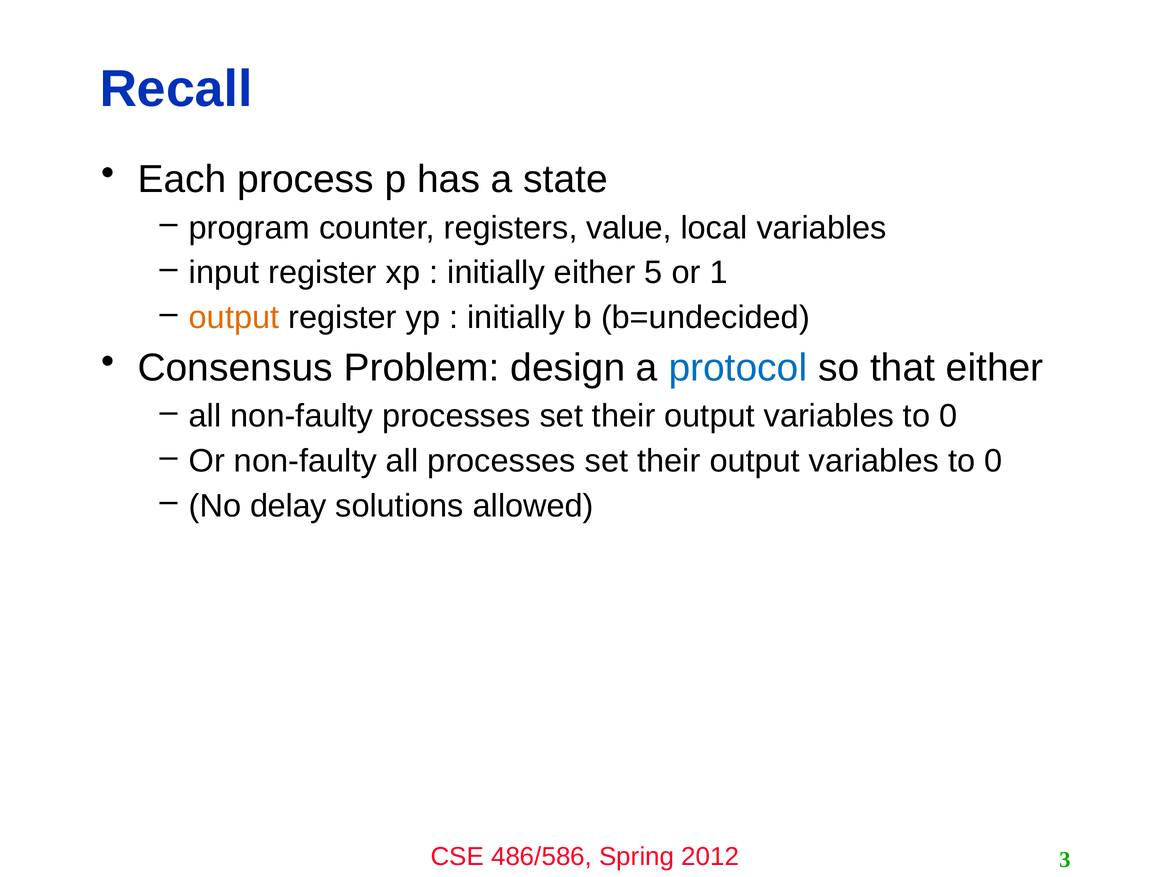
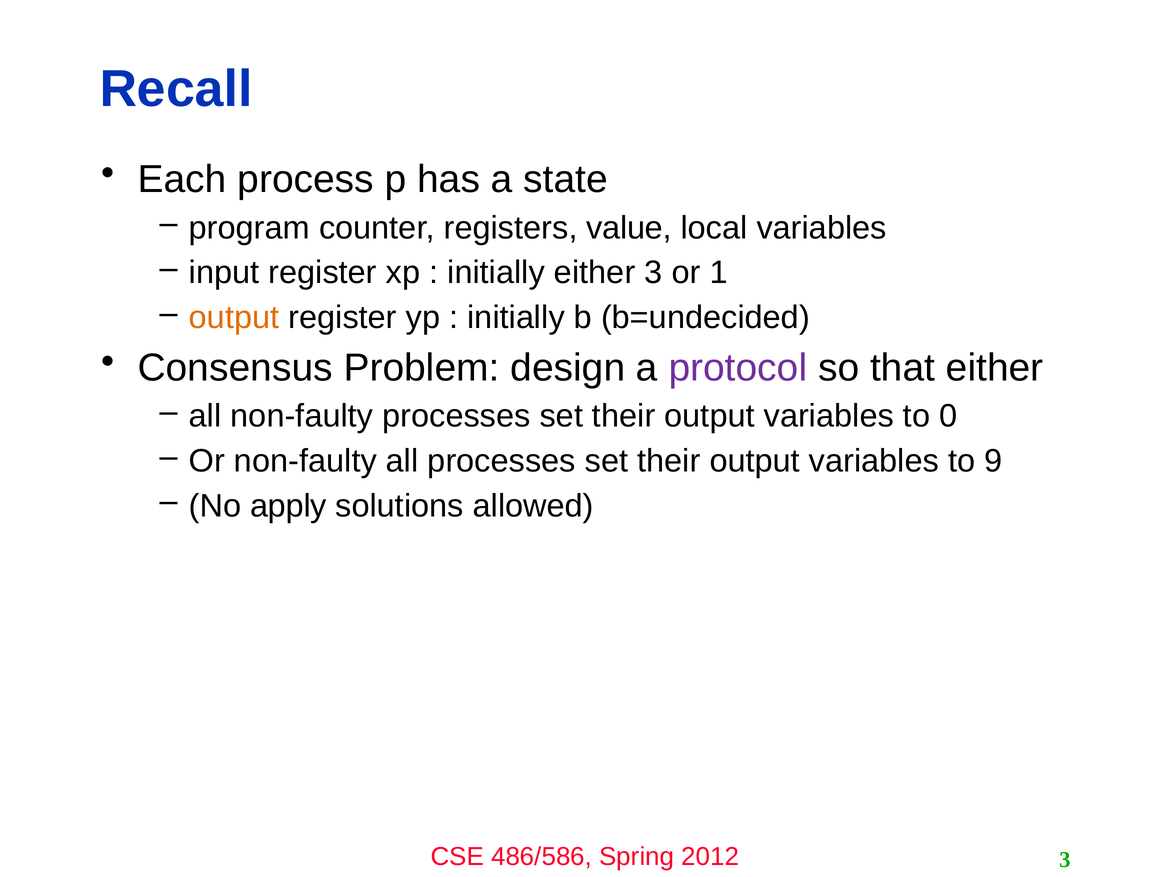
either 5: 5 -> 3 (654, 273)
protocol colour: blue -> purple (738, 368)
0: 0 -> 9 (993, 461)
delay: delay -> apply (288, 506)
